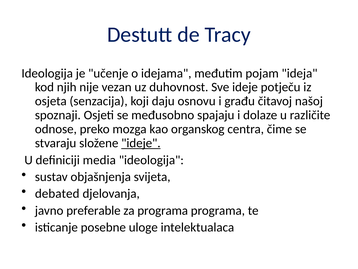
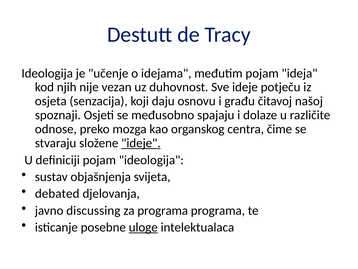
definiciji media: media -> pojam (99, 160)
preferable: preferable -> discussing (93, 210)
uloge underline: none -> present (143, 227)
